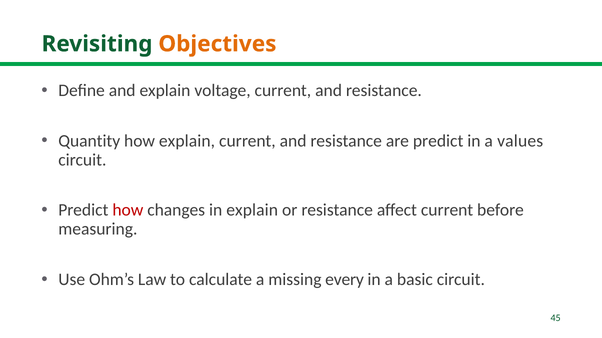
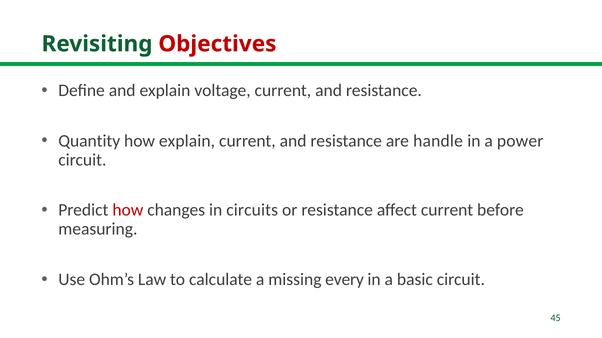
Objectives colour: orange -> red (217, 44)
are predict: predict -> handle (438, 141)
values: values -> power (520, 141)
in explain: explain -> circuits (252, 211)
